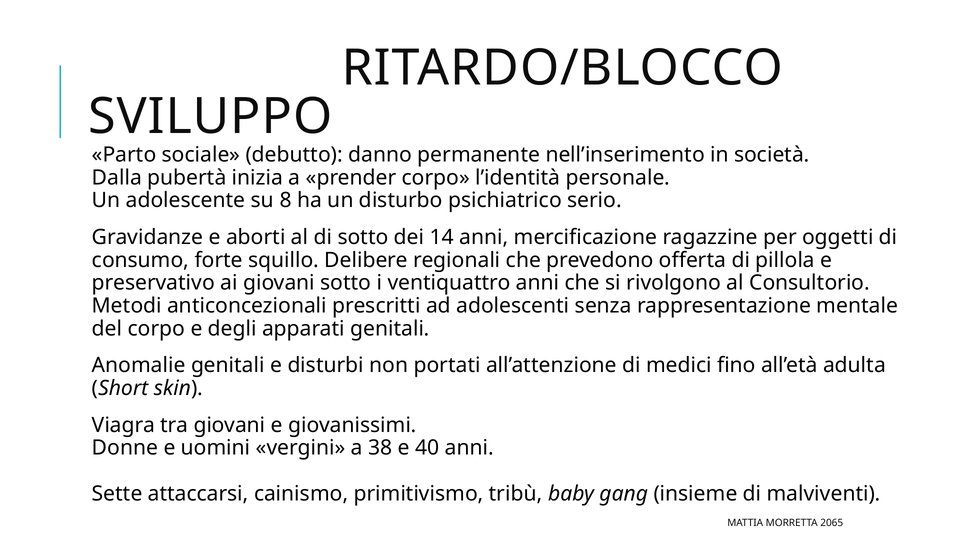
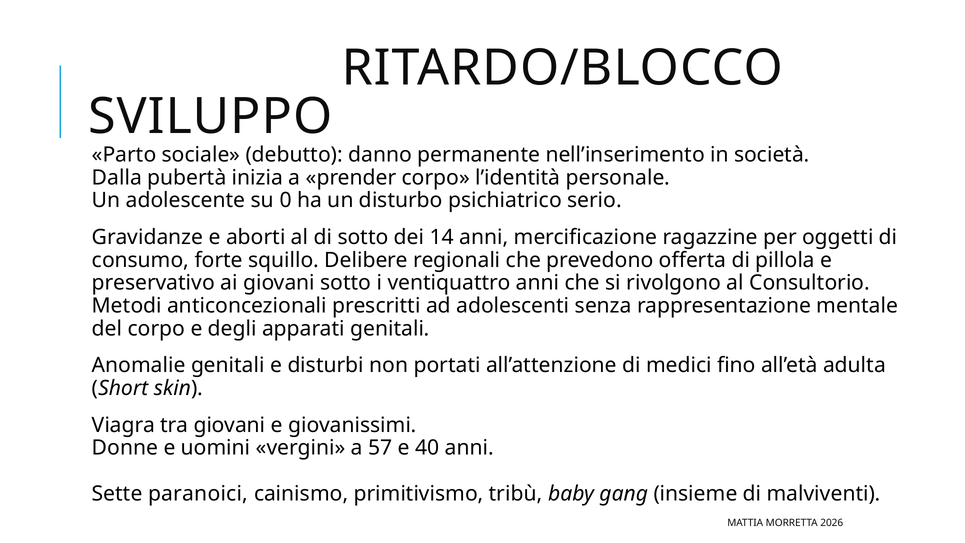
8: 8 -> 0 (286, 200)
38: 38 -> 57 (380, 448)
attaccarsi: attaccarsi -> paranoici (198, 493)
2065: 2065 -> 2026 (832, 523)
